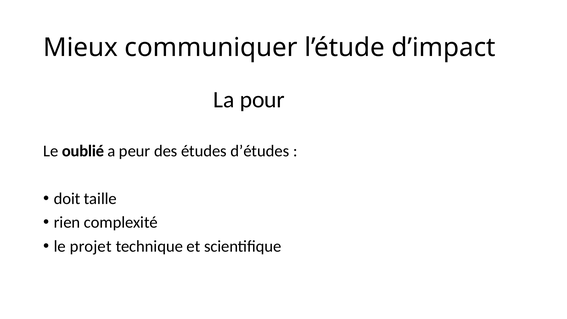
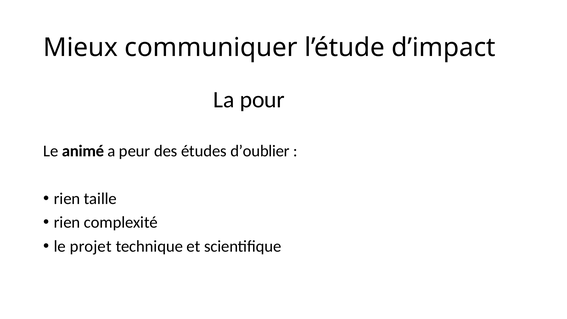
oublié: oublié -> animé (83, 151)
d’études: d’études -> d’oublier (260, 151)
doit: doit -> rien (67, 199)
